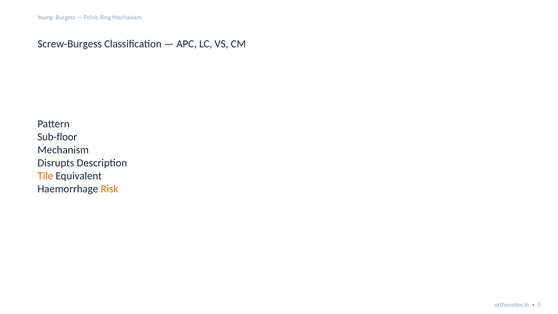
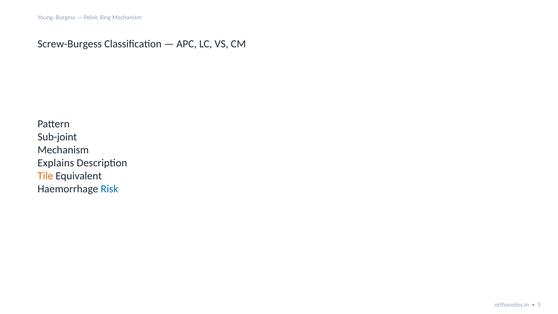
Sub-floor: Sub-floor -> Sub-joint (57, 137)
Disrupts: Disrupts -> Explains (56, 163)
Risk colour: orange -> blue (109, 189)
